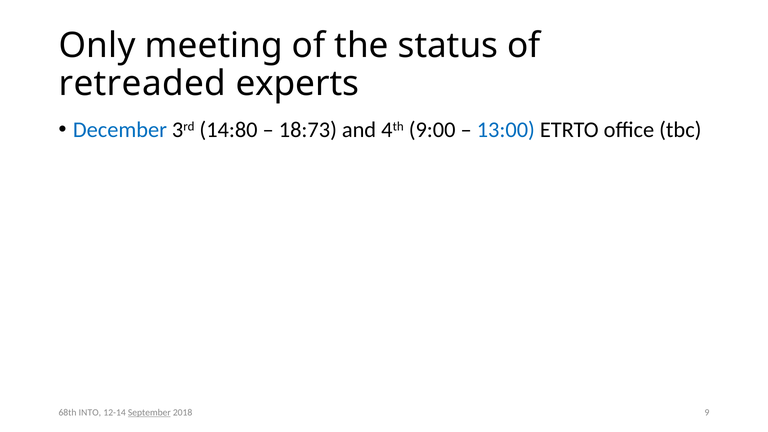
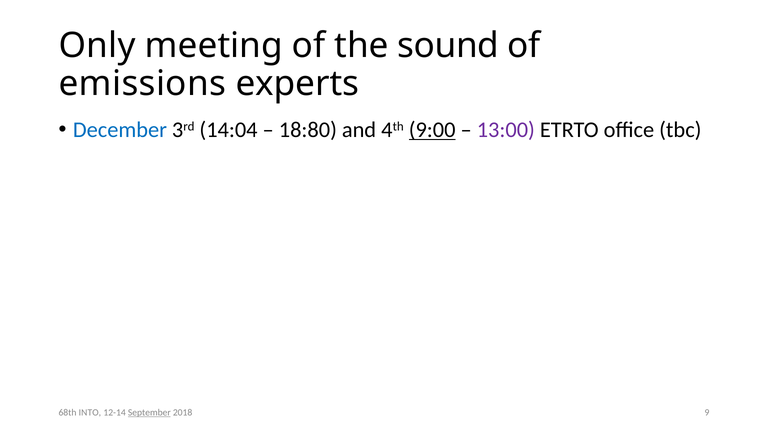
status: status -> sound (448, 46)
retreaded: retreaded -> emissions (142, 84)
14:80: 14:80 -> 14:04 (229, 130)
18:73: 18:73 -> 18:80 (308, 130)
9:00 underline: none -> present (432, 130)
13:00 colour: blue -> purple (506, 130)
